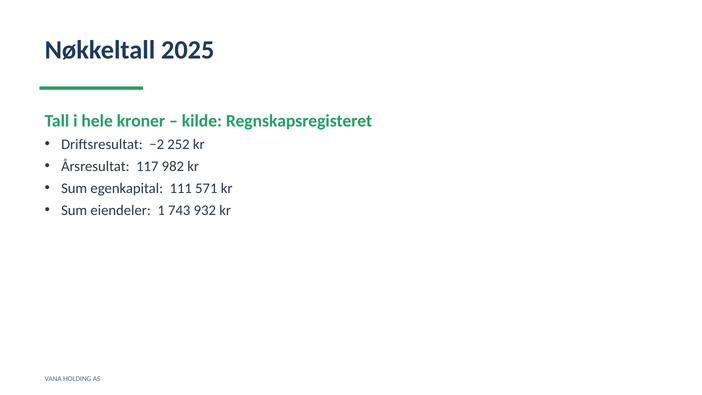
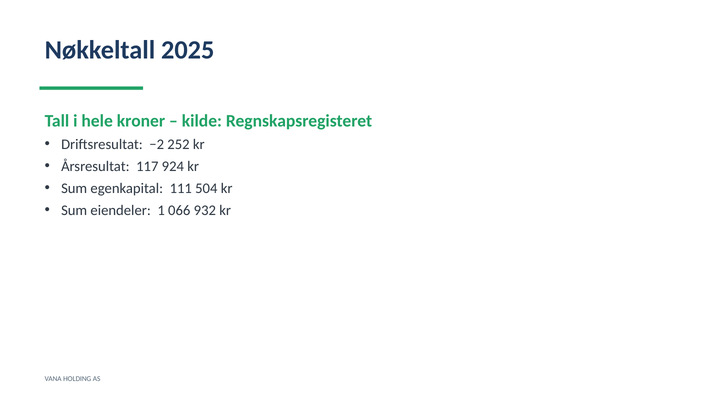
982: 982 -> 924 (173, 166)
571: 571 -> 504 (206, 188)
743: 743 -> 066 (179, 210)
